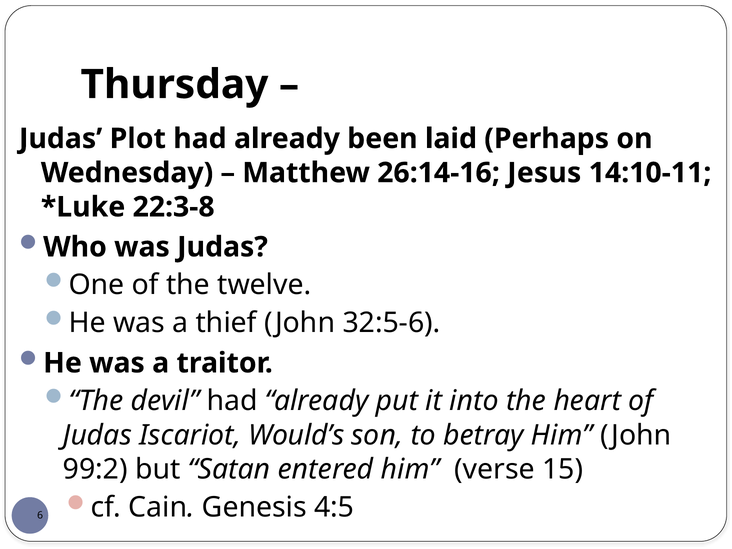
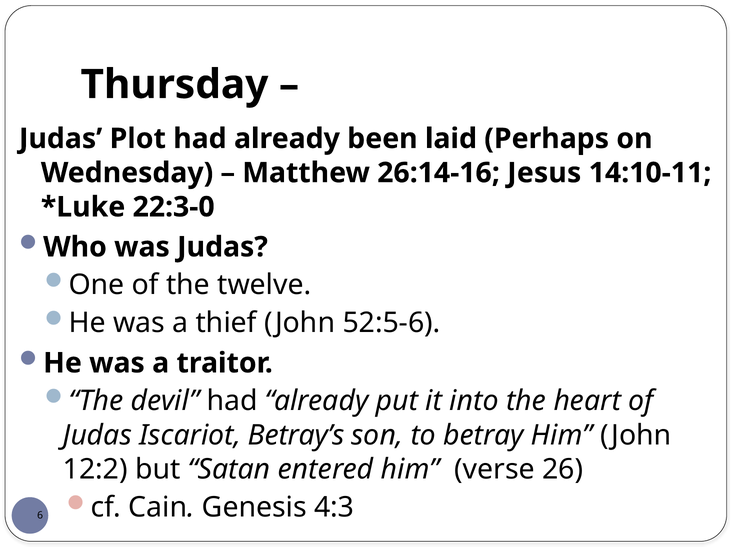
22:3-8: 22:3-8 -> 22:3-0 (174, 207)
32:5-6: 32:5-6 -> 52:5-6 (392, 323)
Would’s: Would’s -> Betray’s (296, 435)
99:2: 99:2 -> 12:2 (95, 469)
15: 15 -> 26 (563, 469)
4:5: 4:5 -> 4:3 (334, 507)
